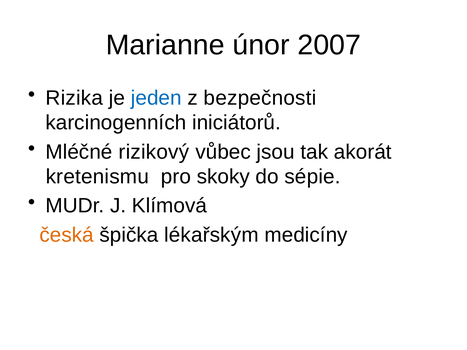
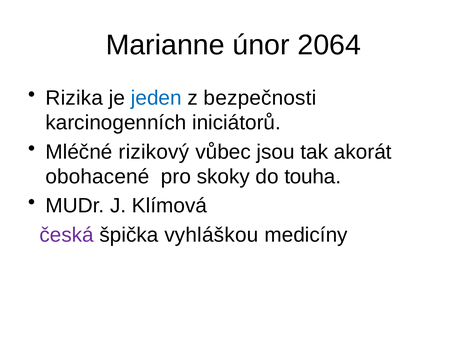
2007: 2007 -> 2064 (329, 45)
kretenismu: kretenismu -> obohacené (97, 177)
sépie: sépie -> touha (313, 177)
česká colour: orange -> purple (67, 235)
lékařským: lékařským -> vyhláškou (211, 235)
